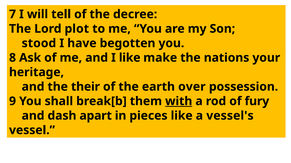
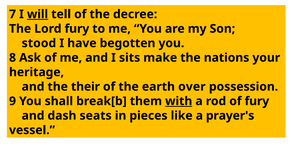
will underline: none -> present (38, 14)
Lord plot: plot -> fury (77, 29)
I like: like -> sits (130, 58)
apart: apart -> seats (96, 116)
vessel's: vessel's -> prayer's (230, 116)
